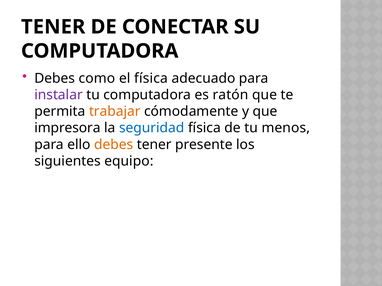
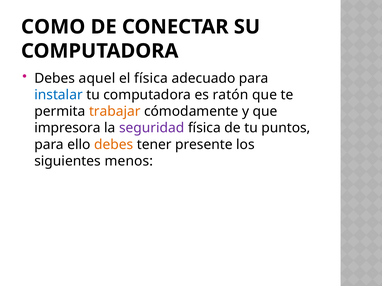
TENER: TENER -> COMO (53, 27)
como: como -> aquel (97, 78)
instalar colour: purple -> blue (59, 95)
seguridad colour: blue -> purple (152, 128)
menos: menos -> puntos (286, 128)
equipo: equipo -> menos (129, 161)
